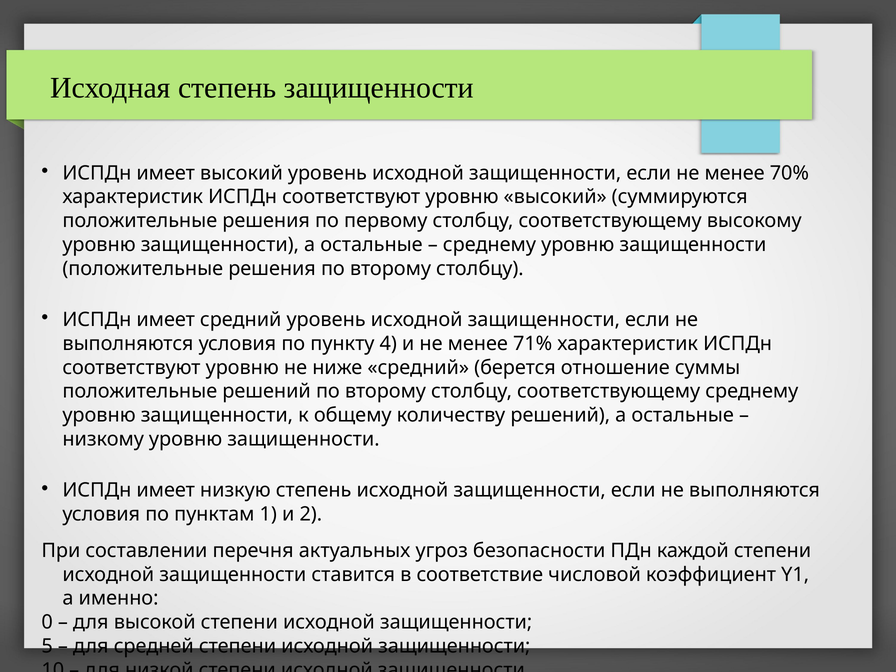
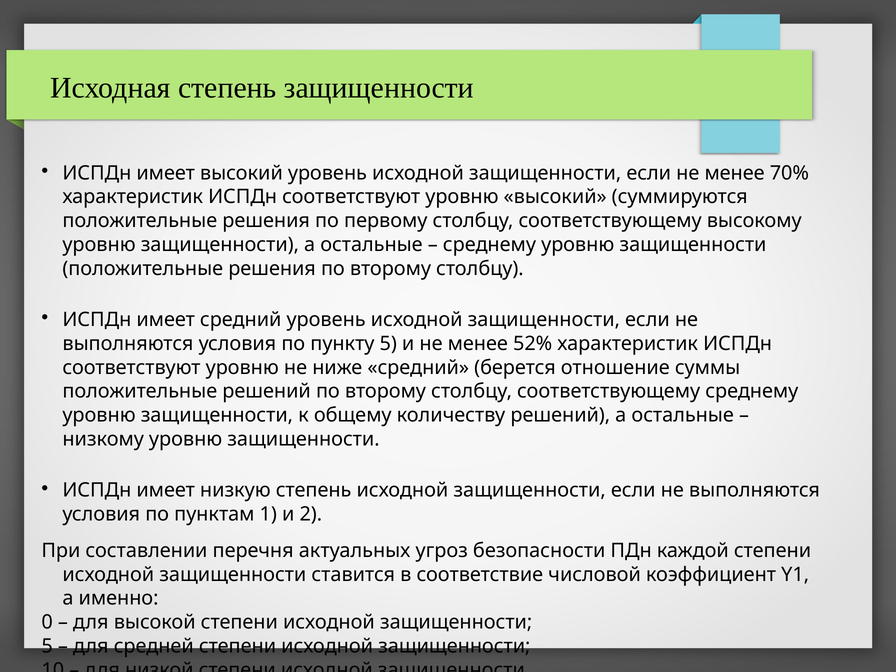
пункту 4: 4 -> 5 (388, 344)
71%: 71% -> 52% (533, 344)
